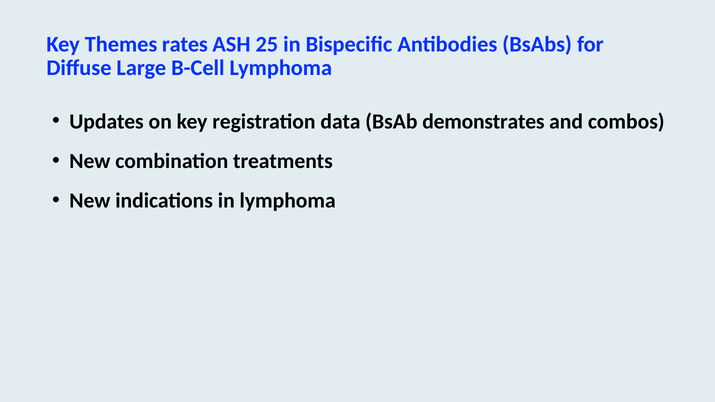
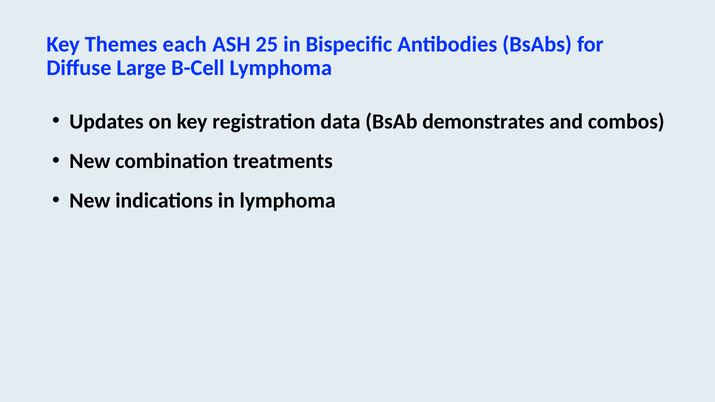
rates: rates -> each (185, 44)
